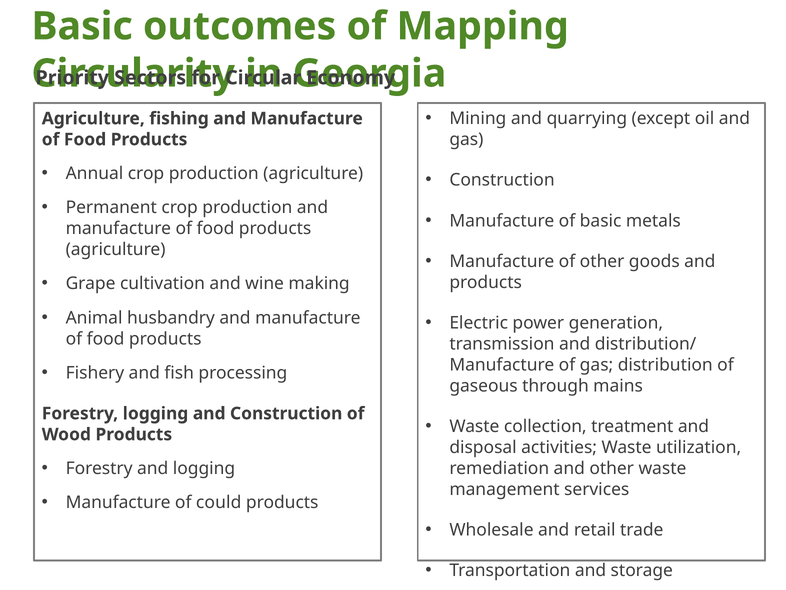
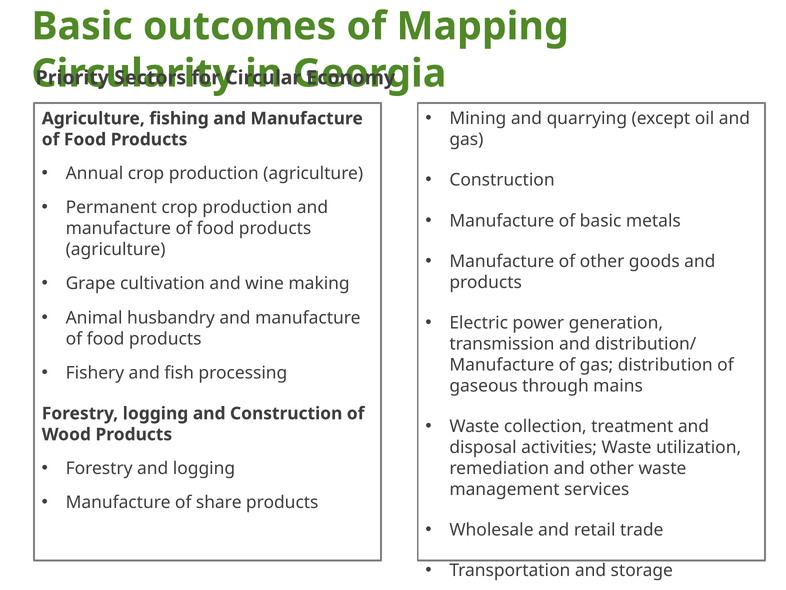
could: could -> share (219, 502)
